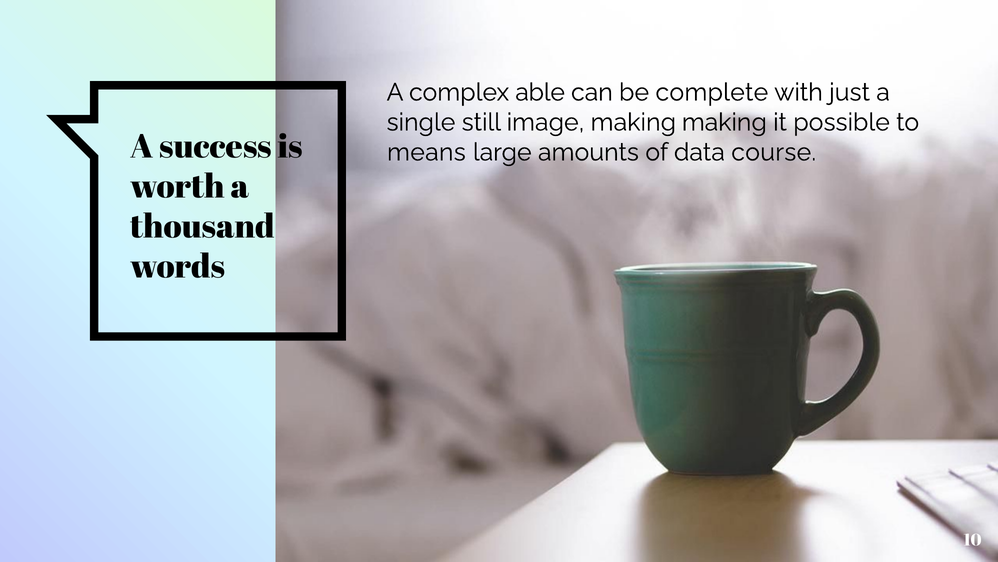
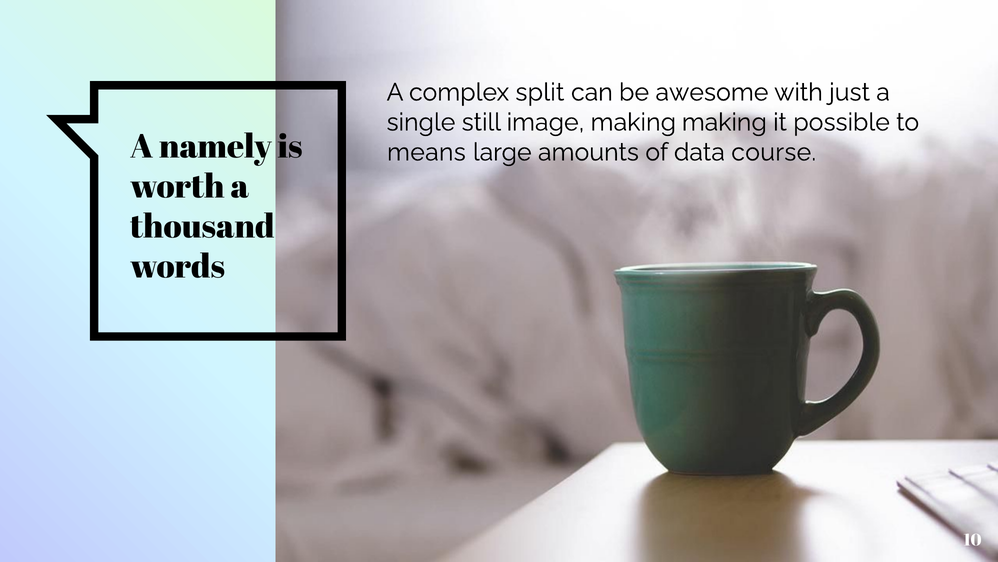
able: able -> split (540, 92)
complete: complete -> awesome (712, 92)
success: success -> namely (216, 147)
